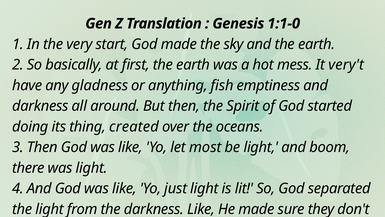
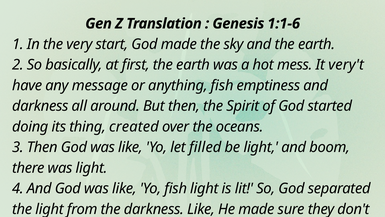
1:1-0: 1:1-0 -> 1:1-6 (284, 24)
gladness: gladness -> message (100, 85)
most: most -> filled (205, 147)
Yo just: just -> fish (176, 188)
